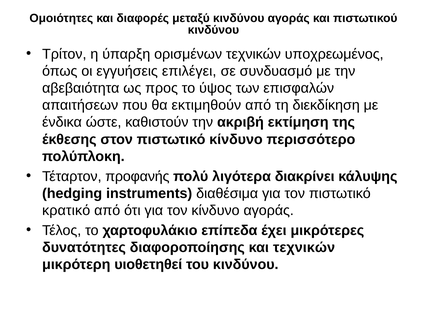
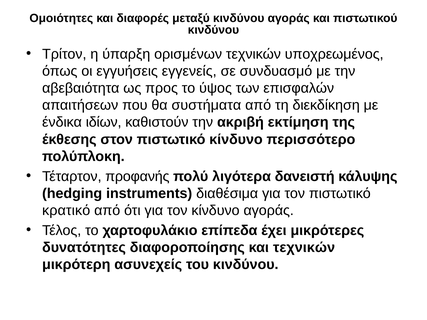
επιλέγει: επιλέγει -> εγγενείς (189, 71)
εκτιμηθούν: εκτιμηθούν -> συστήματα (206, 105)
ώστε: ώστε -> ιδίων (104, 122)
διακρίνει: διακρίνει -> δανειστή (305, 176)
υιοθετηθεί: υιοθετηθεί -> ασυνεχείς (148, 265)
